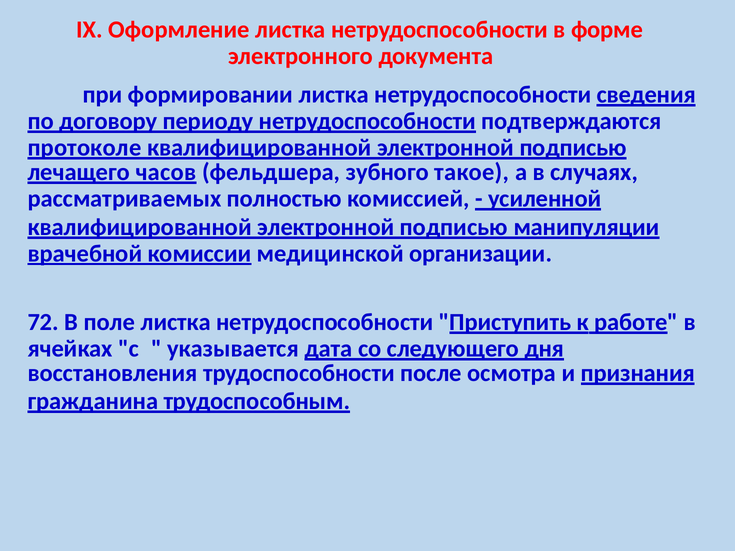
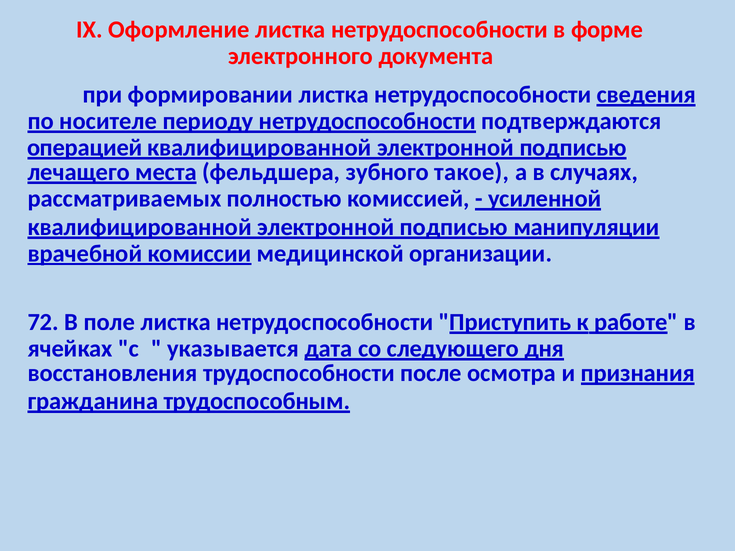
договору: договору -> носителе (108, 121)
протоколе: протоколе -> операцией (85, 148)
часов: часов -> места (166, 172)
